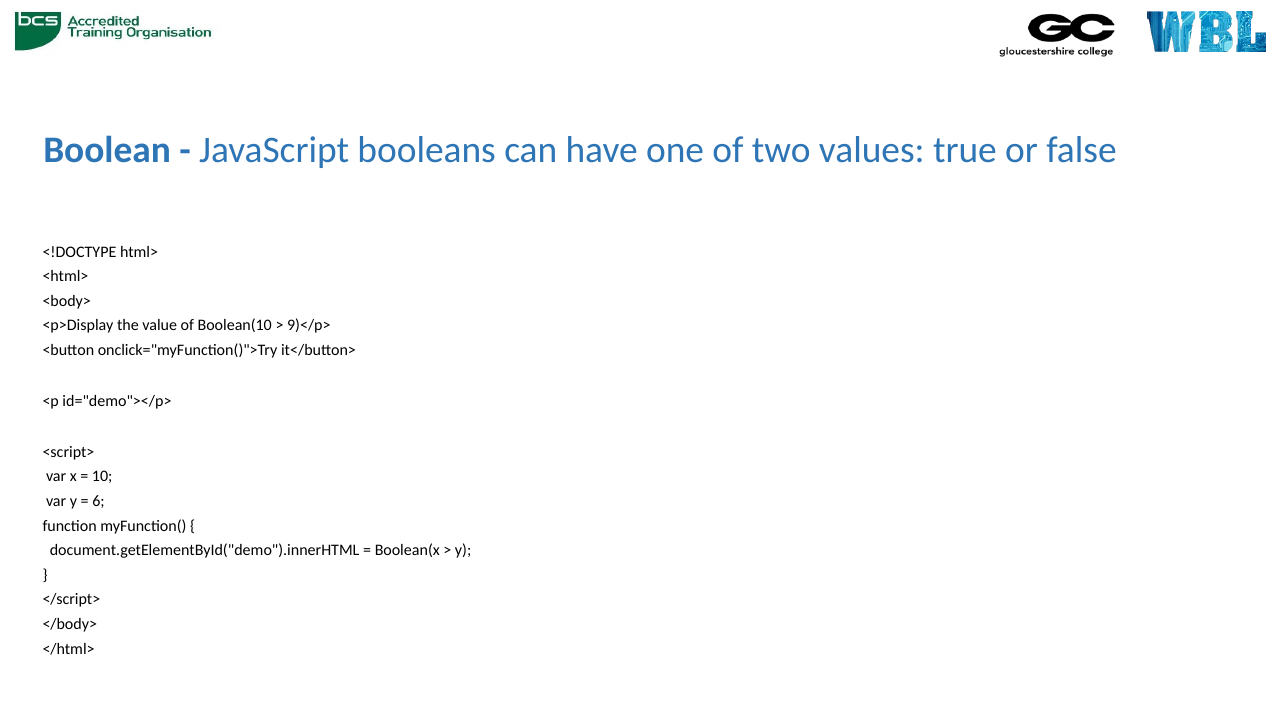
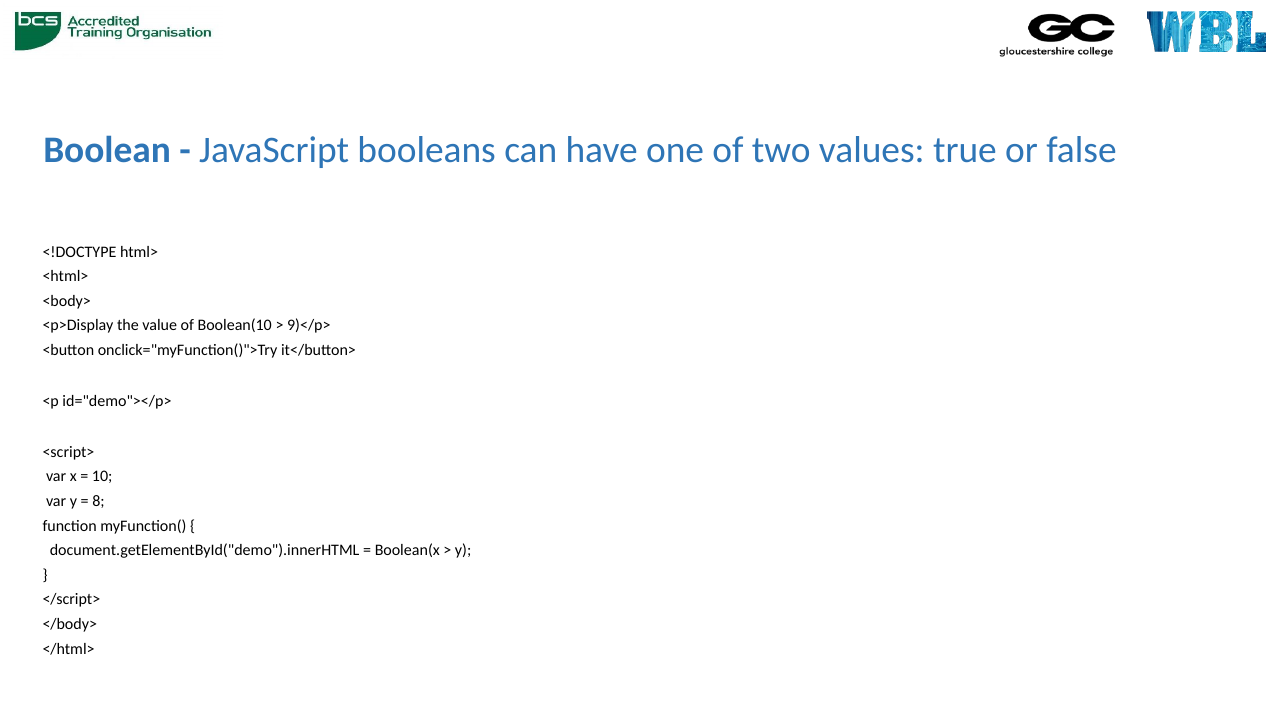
6: 6 -> 8 (99, 501)
